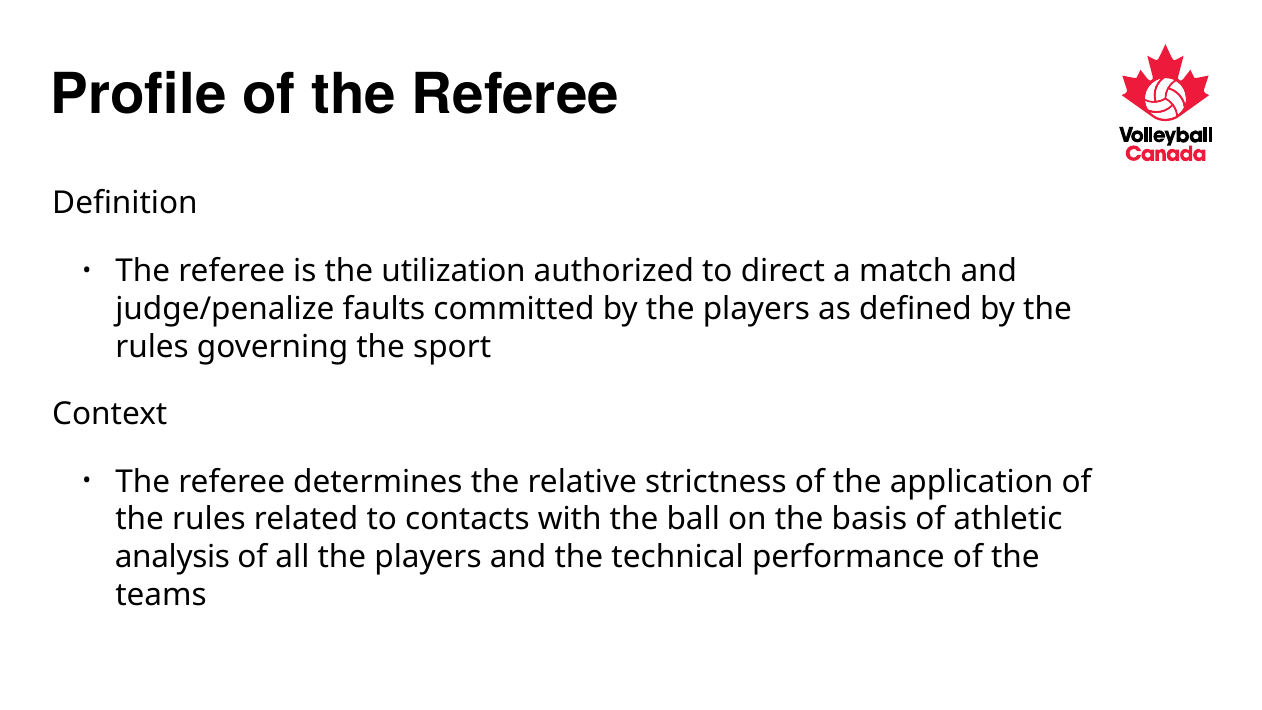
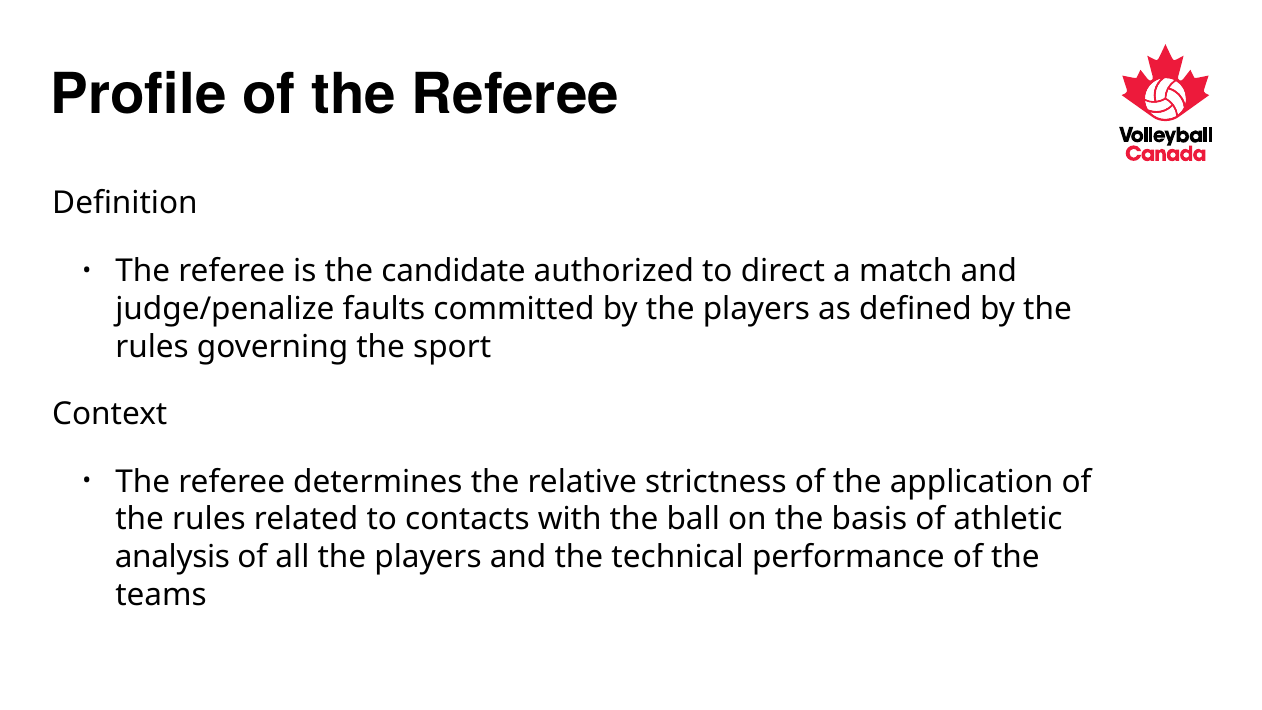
utilization: utilization -> candidate (454, 271)
